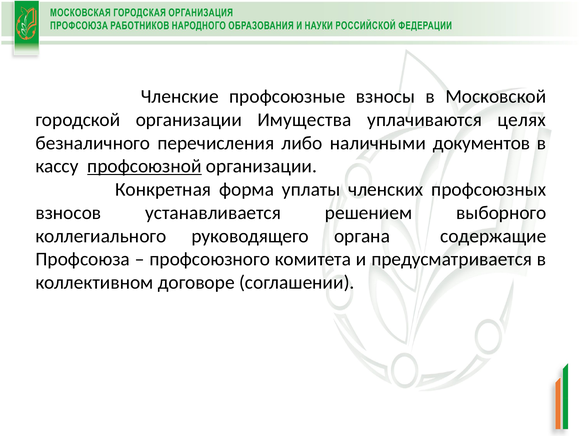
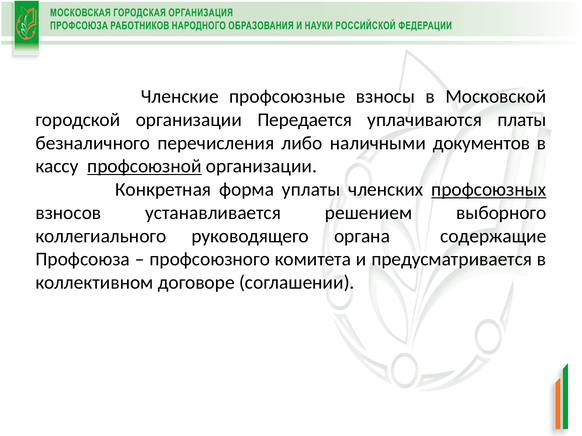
Имущества: Имущества -> Передается (305, 120)
целях: целях -> платы (522, 120)
профсоюзных underline: none -> present (489, 190)
